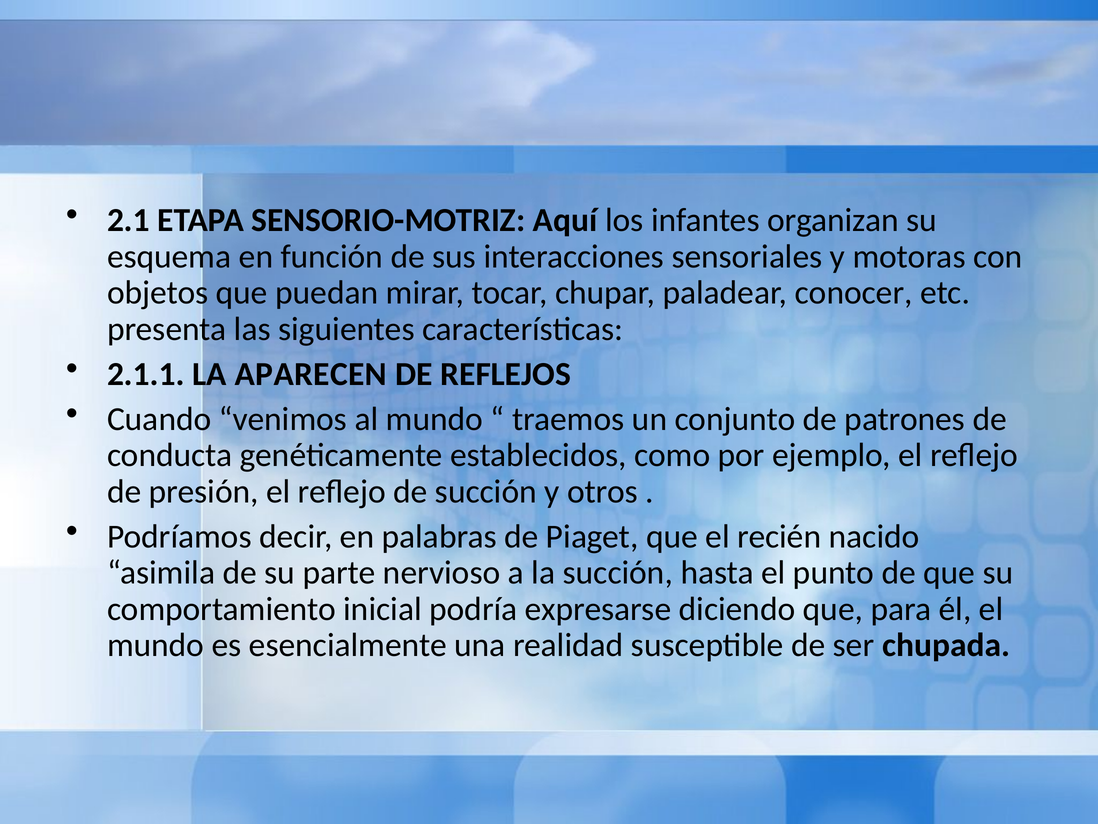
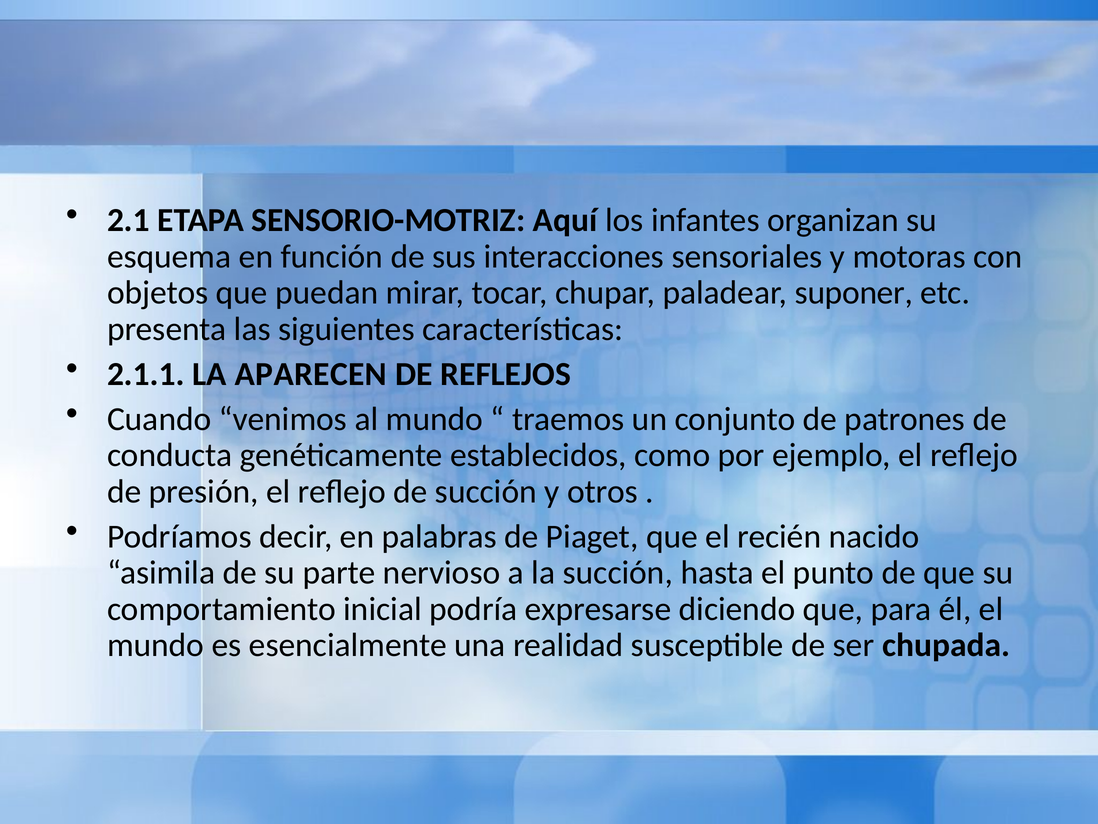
conocer: conocer -> suponer (854, 293)
